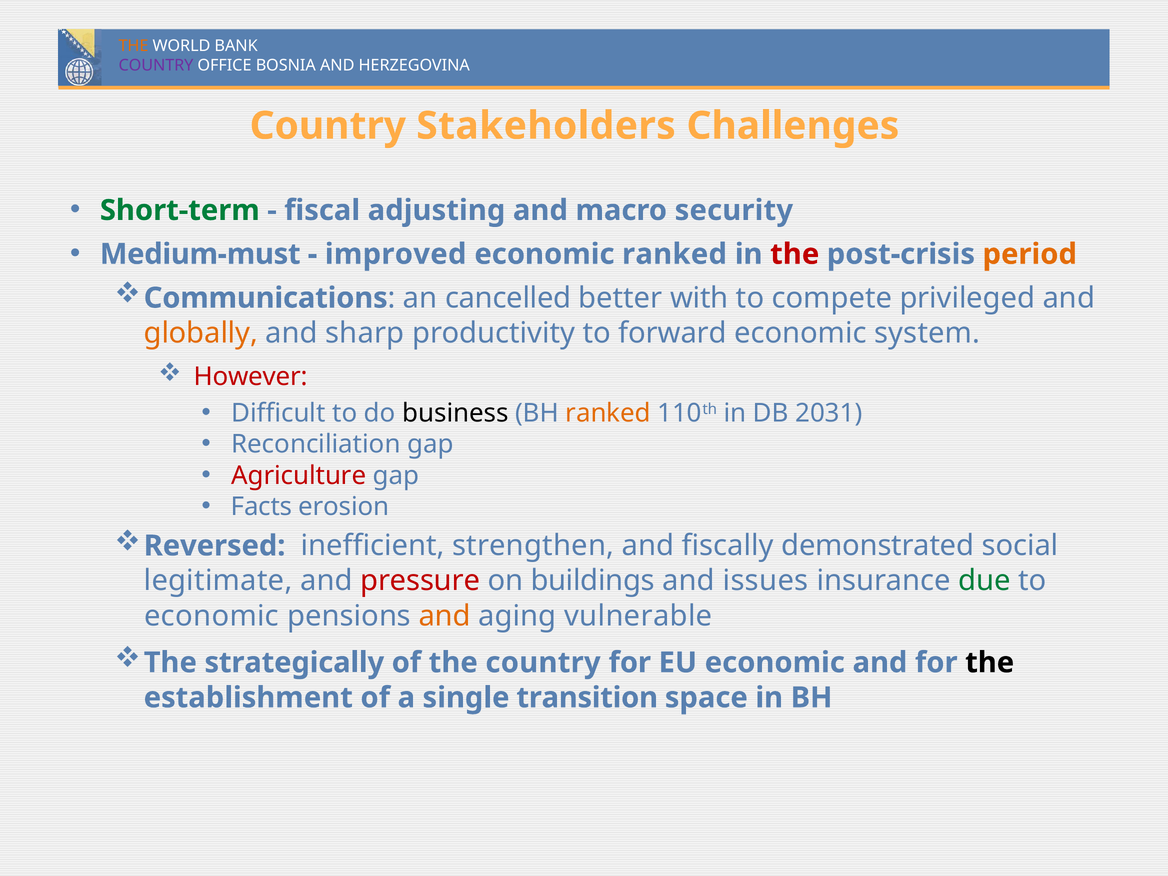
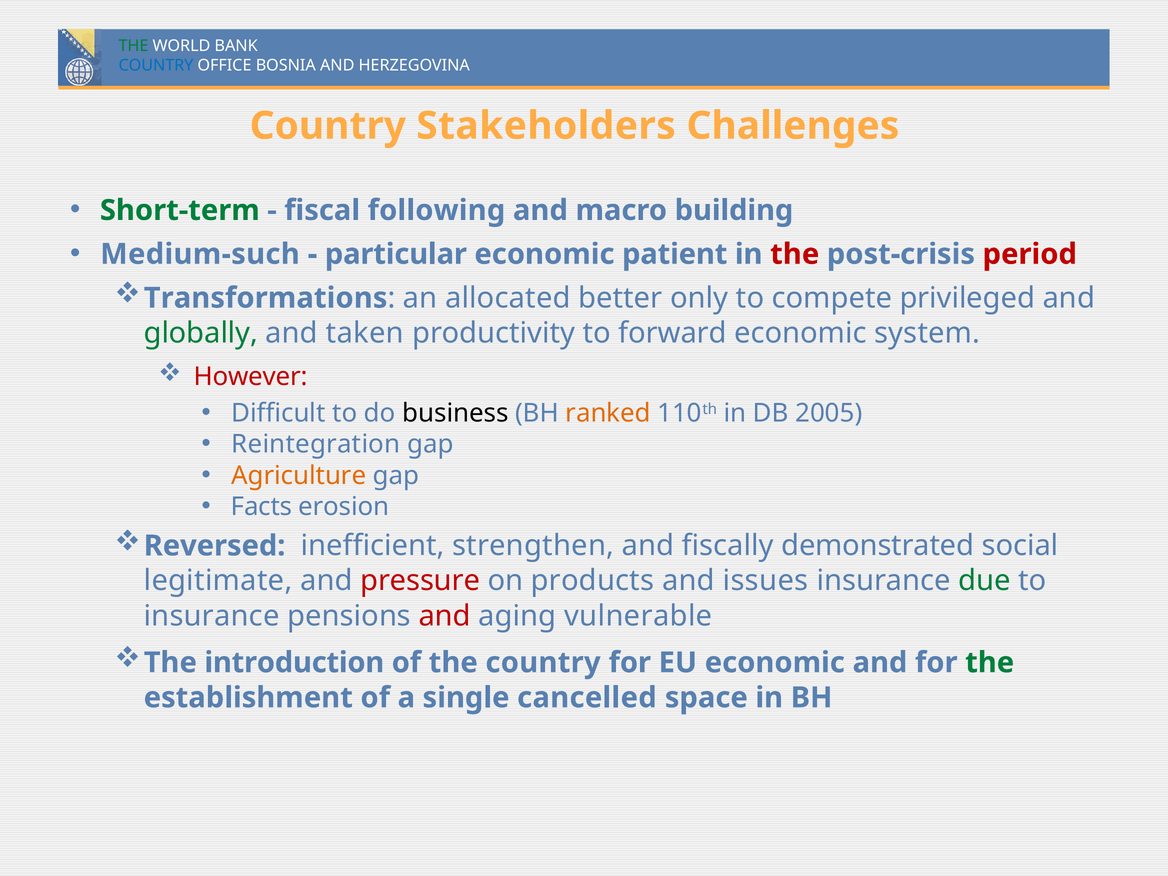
THE colour: orange -> green (133, 46)
COUNTRY colour: purple -> blue (156, 65)
adjusting: adjusting -> following (436, 210)
security: security -> building (734, 210)
Medium-must: Medium-must -> Medium-such (200, 254)
improved: improved -> particular (396, 254)
economic ranked: ranked -> patient (675, 254)
period colour: orange -> red (1030, 254)
Communications: Communications -> Transformations (266, 298)
cancelled: cancelled -> allocated (508, 298)
with: with -> only (699, 298)
globally colour: orange -> green (201, 333)
sharp: sharp -> taken (365, 333)
2031: 2031 -> 2005 (829, 413)
Reconciliation: Reconciliation -> Reintegration (316, 444)
Agriculture colour: red -> orange (299, 476)
buildings: buildings -> products (592, 581)
economic: economic -> insurance (212, 616)
and colour: orange -> red (445, 616)
strategically: strategically -> introduction (294, 663)
the colour: black -> green (990, 663)
transition: transition -> cancelled (587, 698)
